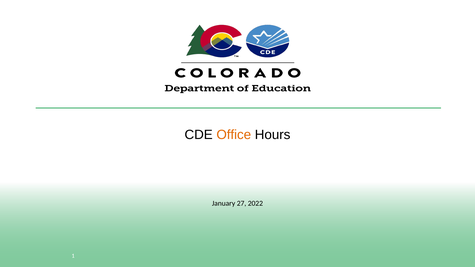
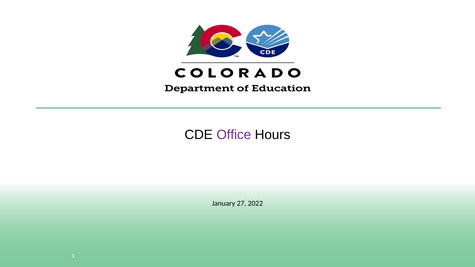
Office colour: orange -> purple (234, 135)
